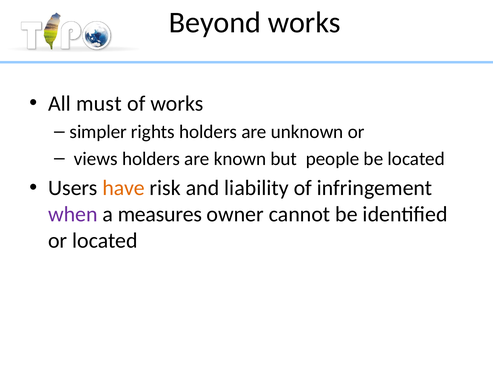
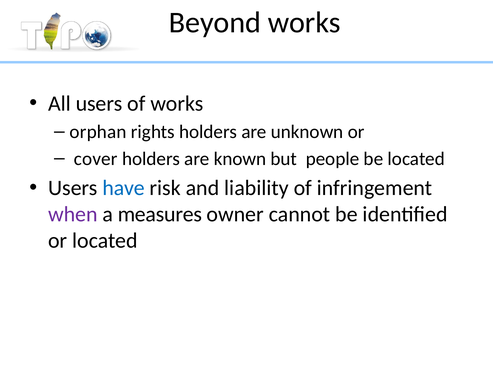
All must: must -> users (99, 103)
simpler: simpler -> orphan (98, 132)
views: views -> cover (96, 159)
have colour: orange -> blue (124, 188)
